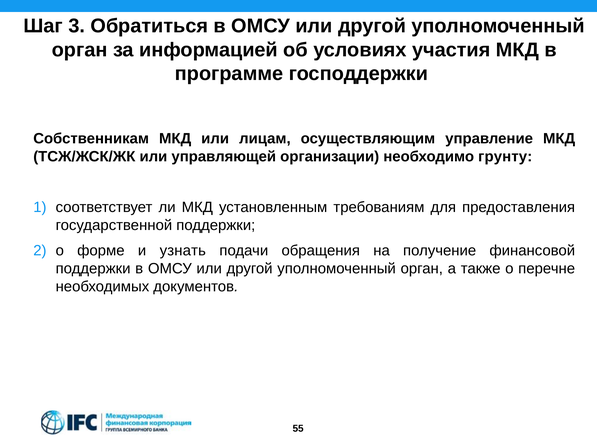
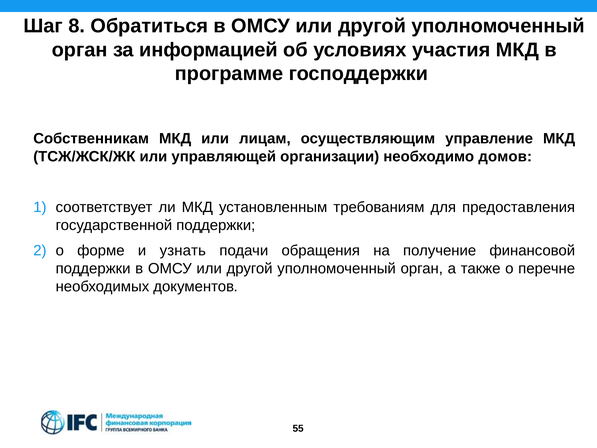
3: 3 -> 8 (77, 26)
грунту: грунту -> домов (505, 156)
